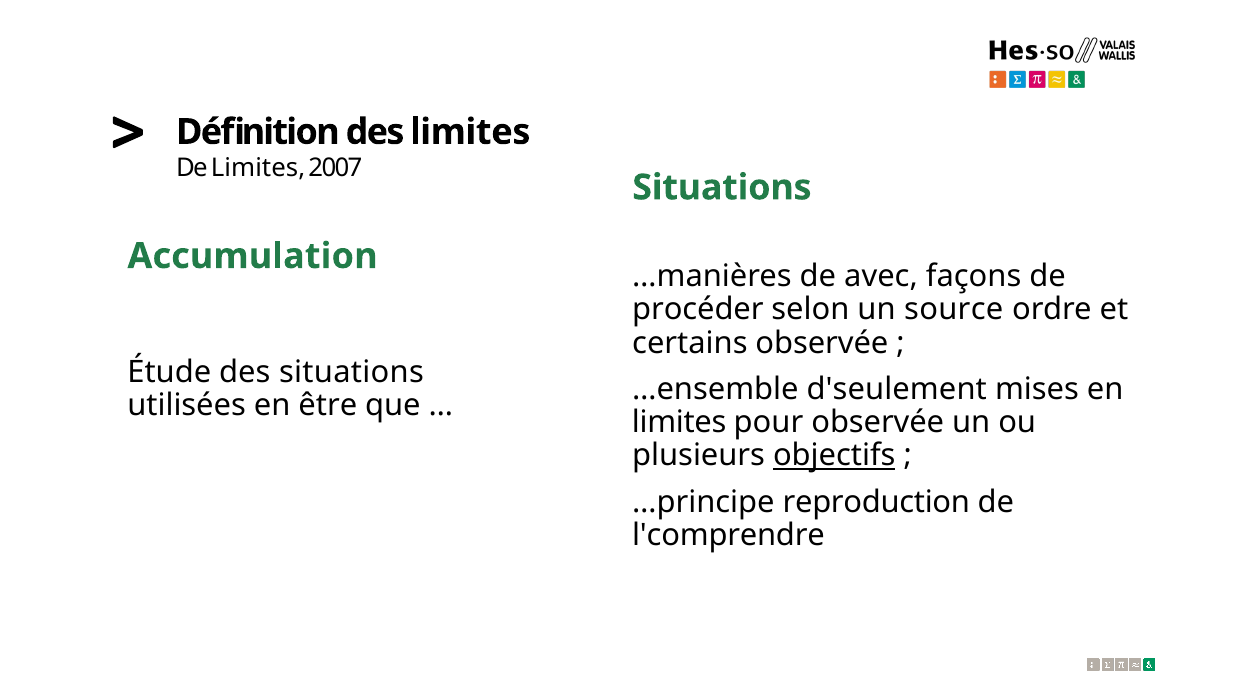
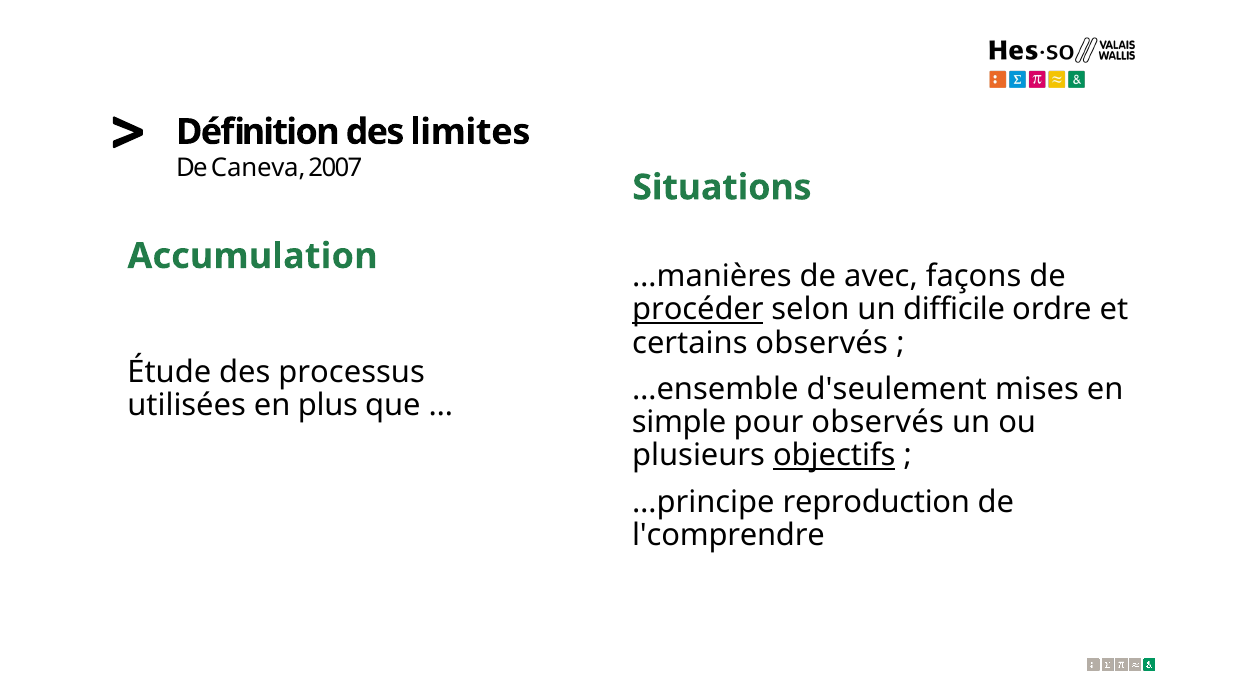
De Limites: Limites -> Caneva (258, 168)
procéder underline: none -> present (698, 310)
source: source -> difficile (954, 310)
certains observée: observée -> observés (822, 343)
des situations: situations -> processus (352, 372)
être: être -> plus (328, 406)
limites: limites -> simple (679, 423)
pour observée: observée -> observés (878, 423)
